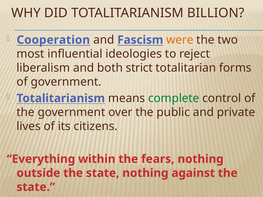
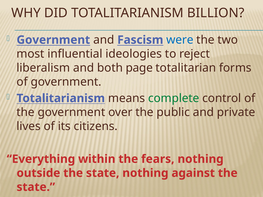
Cooperation: Cooperation -> Government (53, 40)
were colour: orange -> blue (180, 40)
strict: strict -> page (139, 68)
